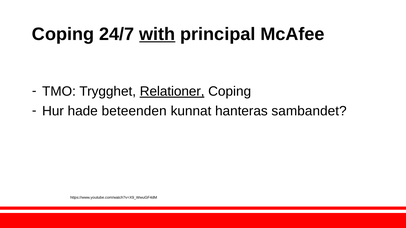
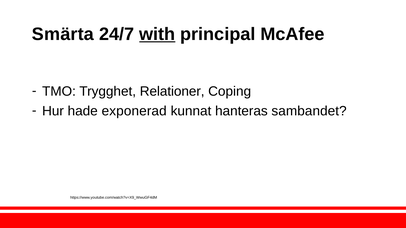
Coping: Coping -> Smärta (63, 34)
Relationer underline: present -> none (172, 92)
beteenden: beteenden -> exponerad (134, 111)
